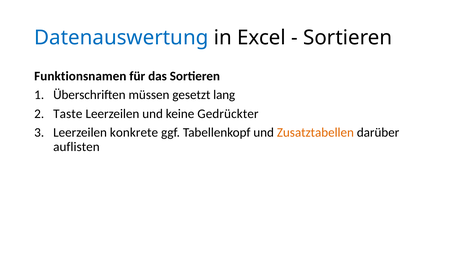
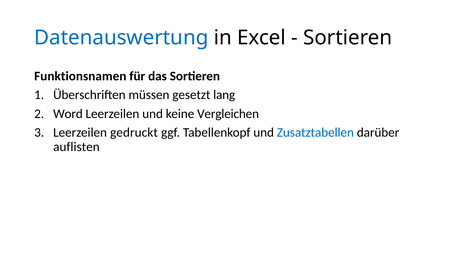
Taste: Taste -> Word (68, 114)
Gedrückter: Gedrückter -> Vergleichen (228, 114)
konkrete: konkrete -> gedruckt (134, 132)
Zusatztabellen colour: orange -> blue (315, 132)
